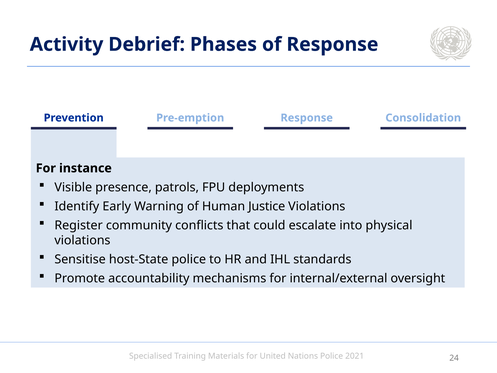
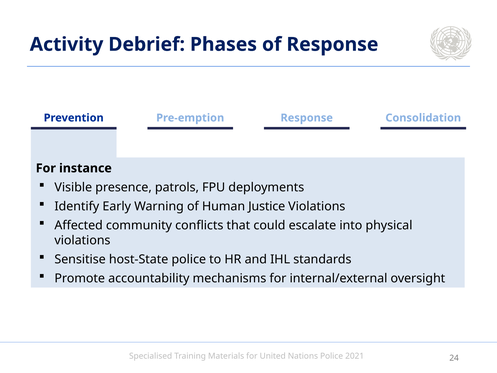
Register: Register -> Affected (79, 225)
